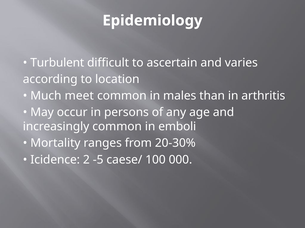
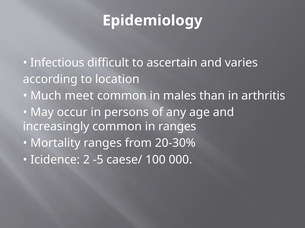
Turbulent: Turbulent -> Infectious (57, 63)
in emboli: emboli -> ranges (177, 127)
